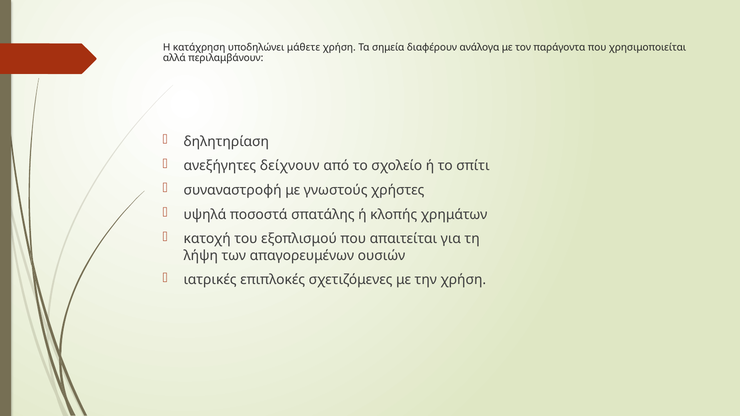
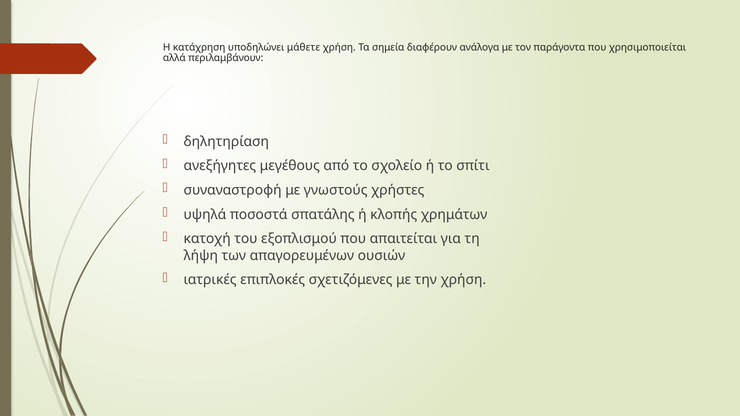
δείχνουν: δείχνουν -> μεγέθους (290, 166)
